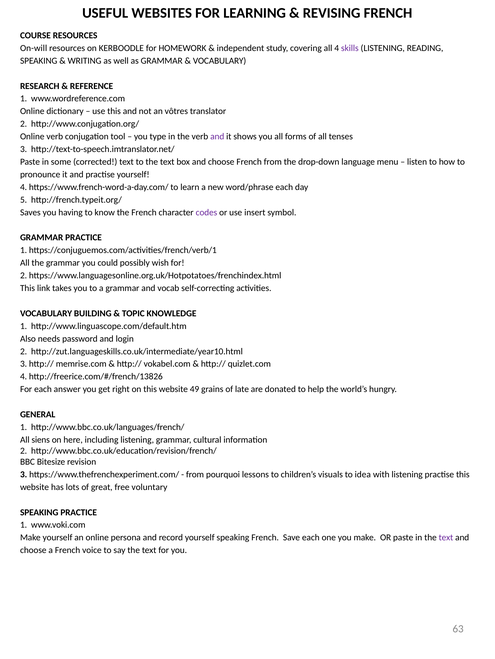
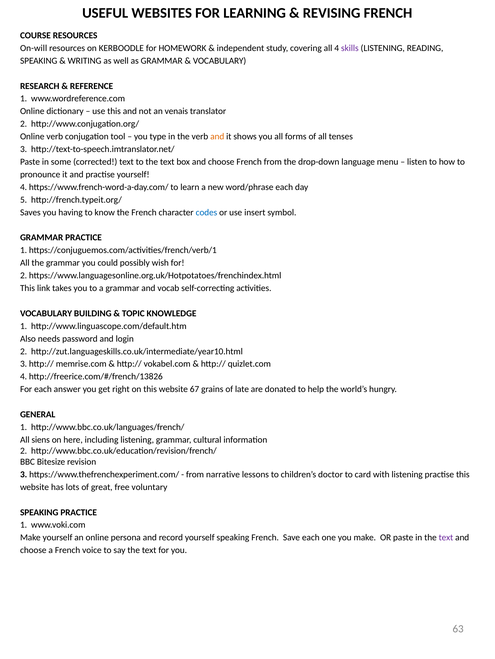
vôtres: vôtres -> venais (176, 111)
and colour: purple -> orange (217, 137)
codes colour: purple -> blue (206, 213)
49: 49 -> 67 (195, 390)
pourquoi: pourquoi -> narrative (223, 475)
visuals: visuals -> doctor (331, 475)
idea: idea -> card (363, 475)
